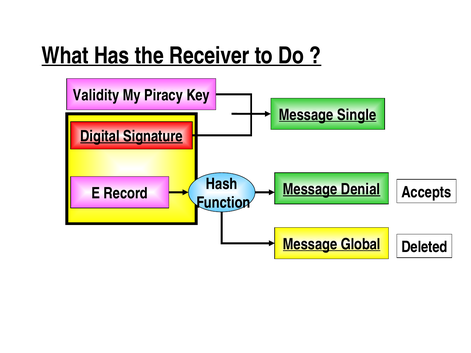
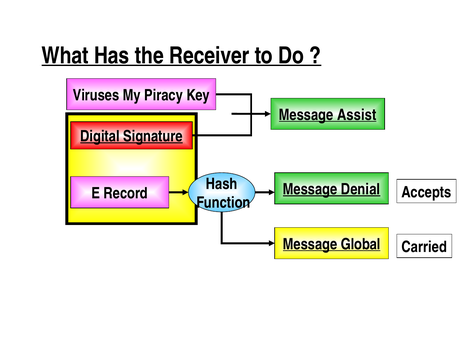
Validity: Validity -> Viruses (96, 95)
Single: Single -> Assist (357, 115)
Deleted: Deleted -> Carried (424, 247)
